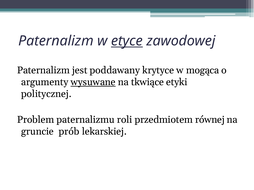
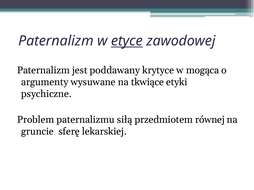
wysuwane underline: present -> none (93, 82)
politycznej: politycznej -> psychiczne (46, 94)
roli: roli -> siłą (125, 120)
prób: prób -> sferę (69, 132)
